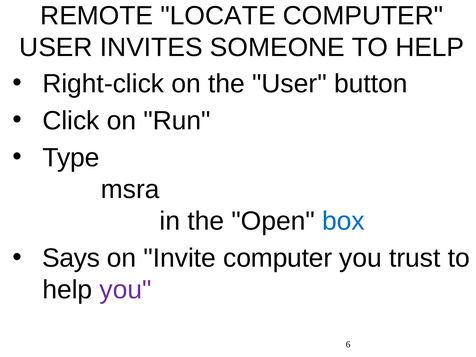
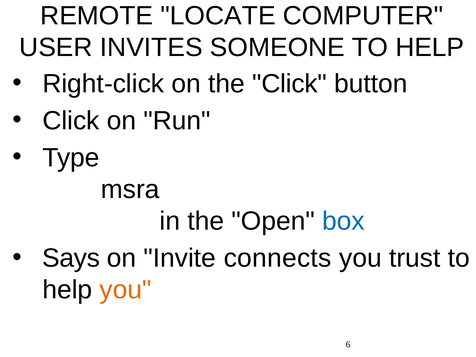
the User: User -> Click (290, 84)
Invite computer: computer -> connects (278, 258)
you colour: purple -> orange (126, 290)
